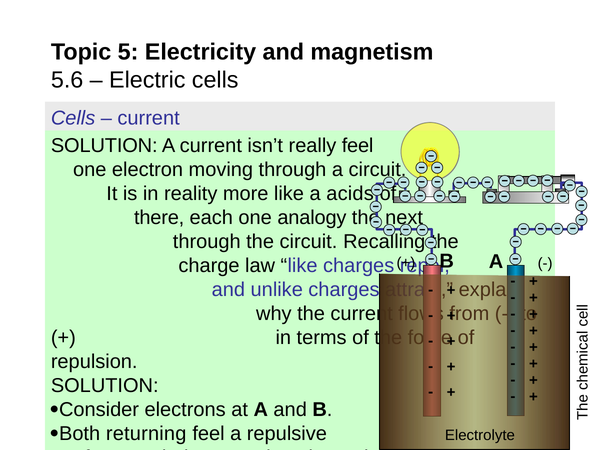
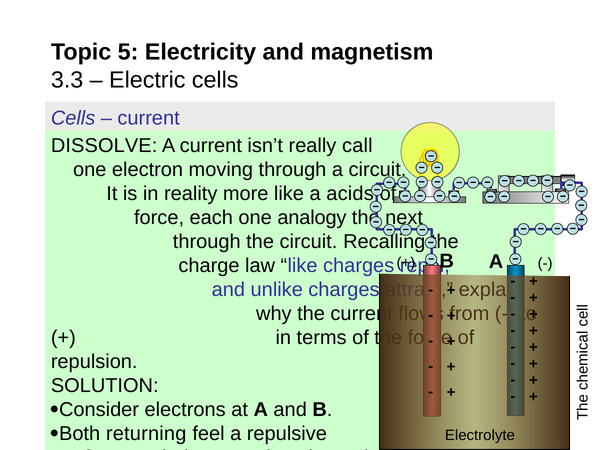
5.6: 5.6 -> 3.3 (67, 80)
SOLUTION: SOLUTION -> DISSOLVE (104, 146)
really feel: feel -> call (357, 146)
there: there -> force (159, 218)
